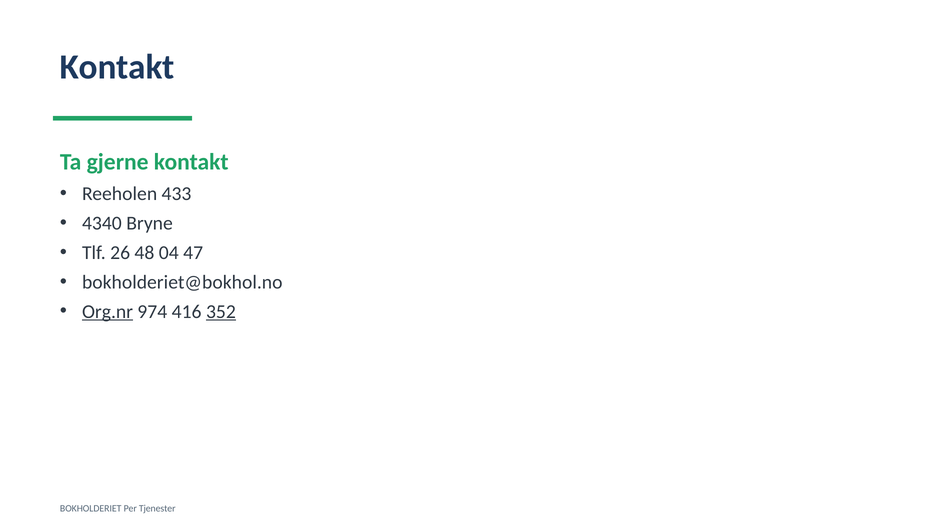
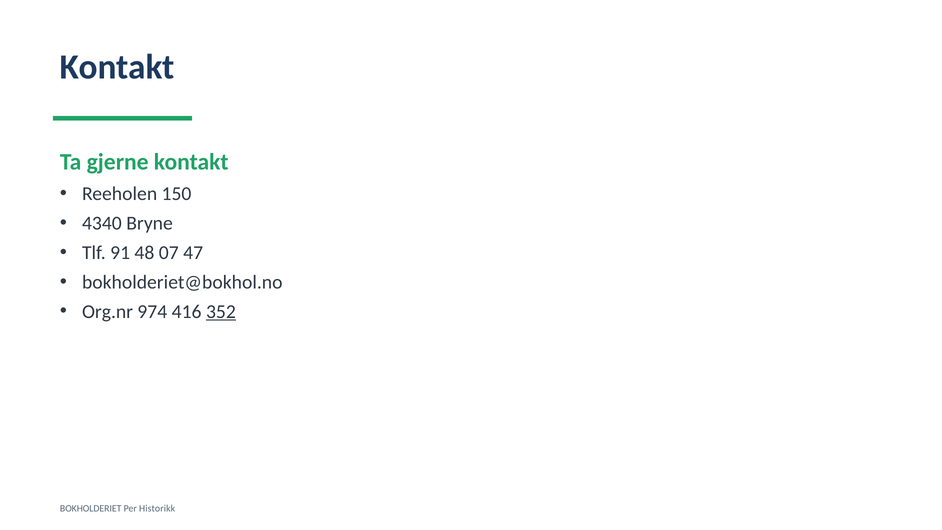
433: 433 -> 150 (177, 194)
26: 26 -> 91 (120, 253)
04: 04 -> 07 (169, 253)
Org.nr underline: present -> none (108, 312)
Tjenester: Tjenester -> Historikk (157, 508)
